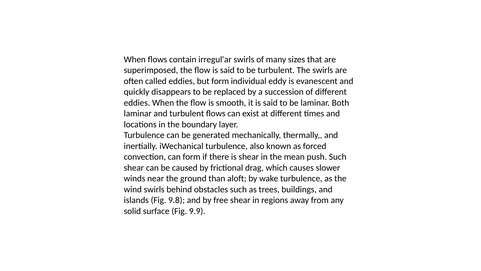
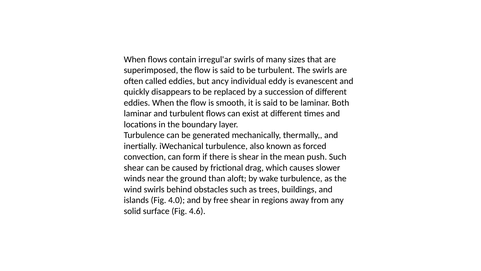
but form: form -> ancy (220, 81)
9.8: 9.8 -> 4.0 (177, 200)
9.9: 9.9 -> 4.6 (197, 211)
